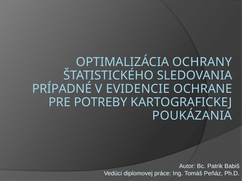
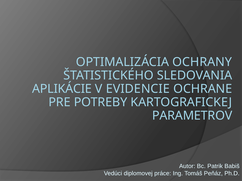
PRÍPADNÉ: PRÍPADNÉ -> APLIKÁCIE (62, 89)
POUKÁZANIA: POUKÁZANIA -> PARAMETROV (192, 116)
